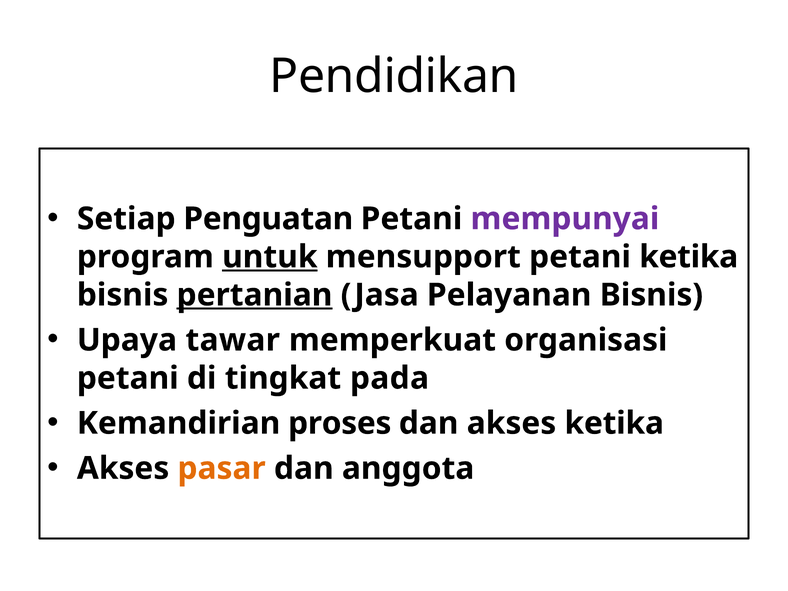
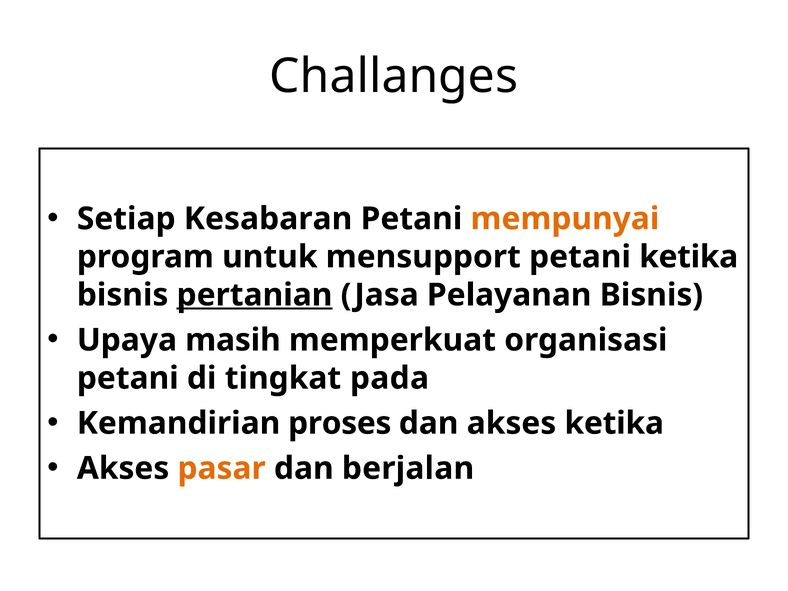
Pendidikan: Pendidikan -> Challanges (394, 76)
Penguatan: Penguatan -> Kesabaran (268, 219)
mempunyai colour: purple -> orange (565, 219)
untuk underline: present -> none (270, 257)
tawar: tawar -> masih (233, 340)
anggota: anggota -> berjalan (408, 468)
